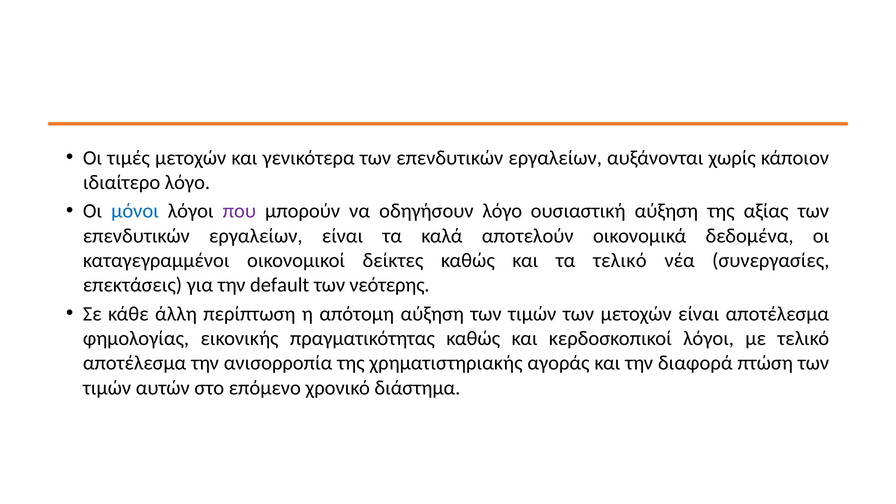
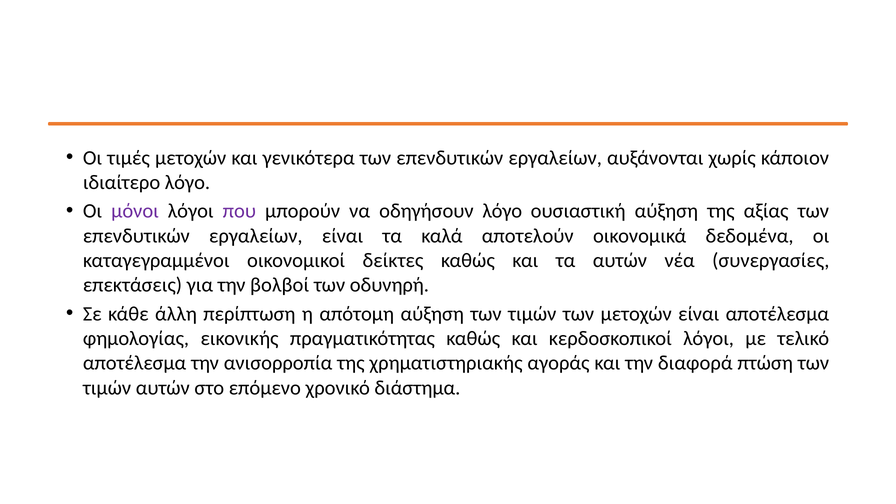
μόνοι colour: blue -> purple (135, 211)
τα τελικό: τελικό -> αυτών (620, 260)
default: default -> βολβοί (280, 285)
νεότερης: νεότερης -> οδυνηρή (389, 285)
